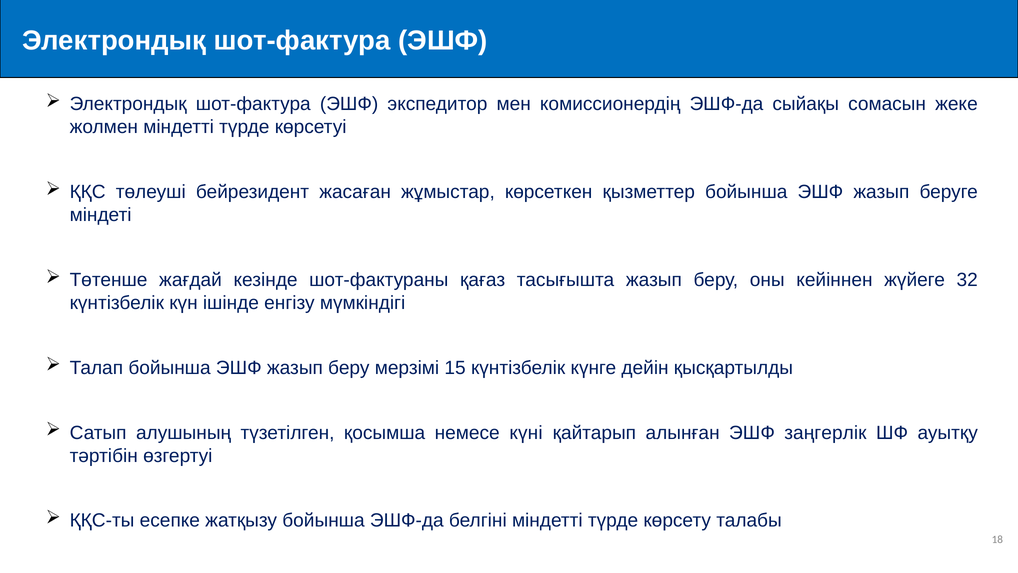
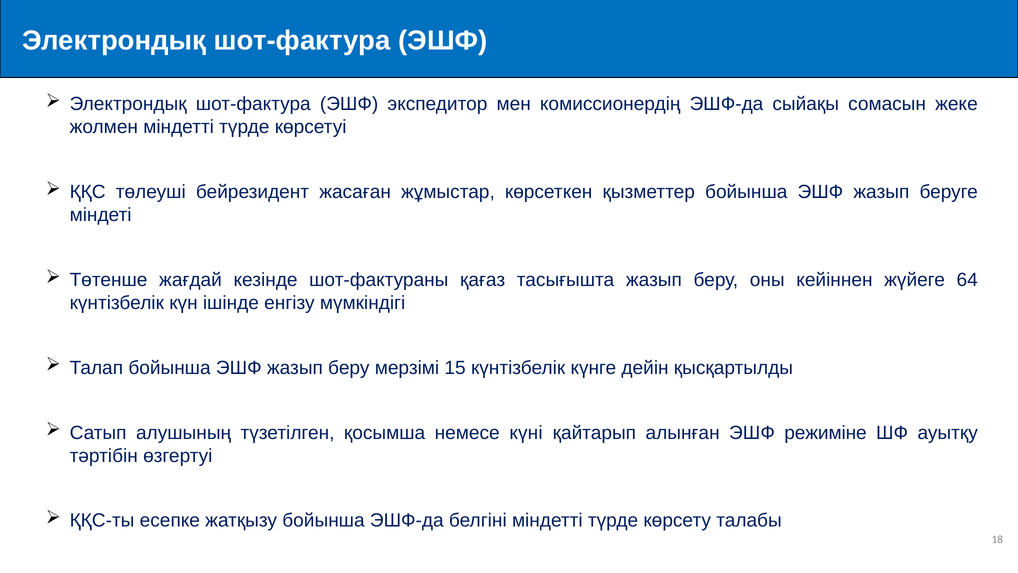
32: 32 -> 64 (967, 280)
заңгерлік: заңгерлік -> режиміне (825, 432)
